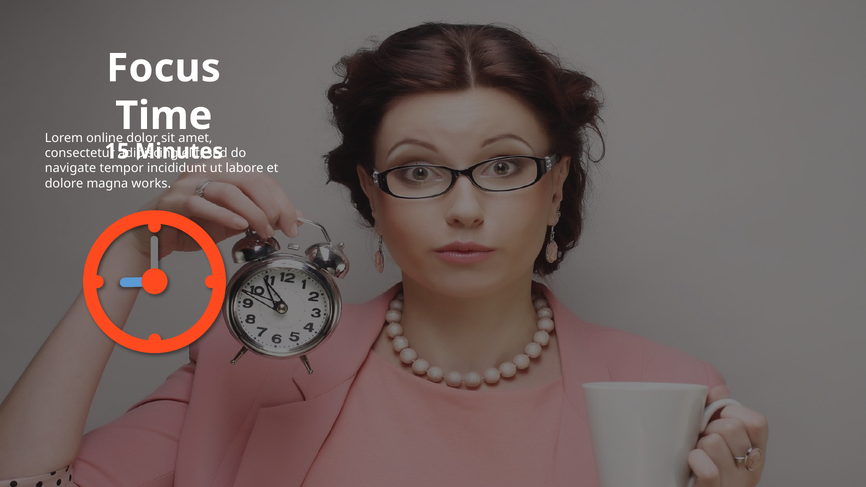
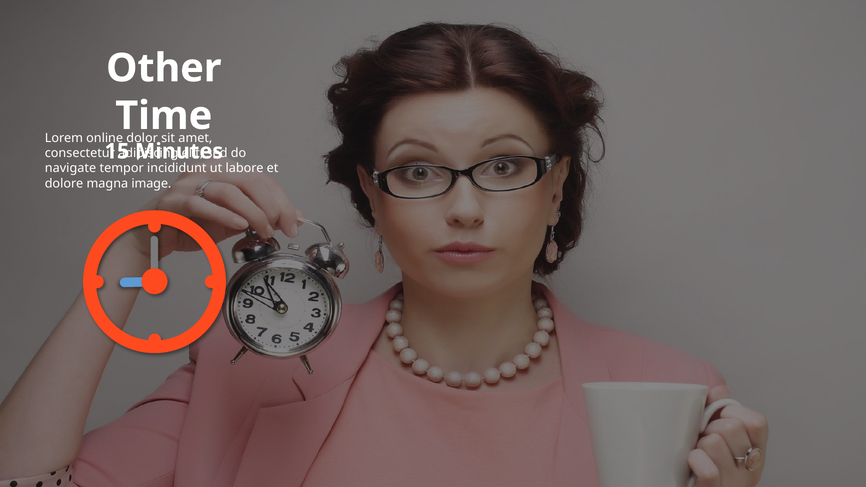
Focus: Focus -> Other (164, 68)
works: works -> image (151, 183)
